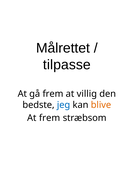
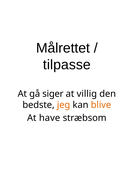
gå frem: frem -> siger (53, 94)
jeg colour: blue -> orange (64, 105)
At frem: frem -> have (50, 118)
